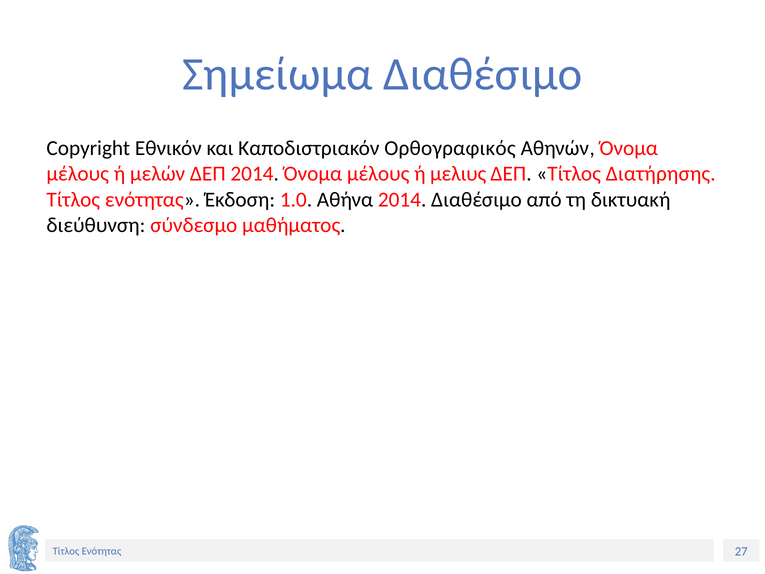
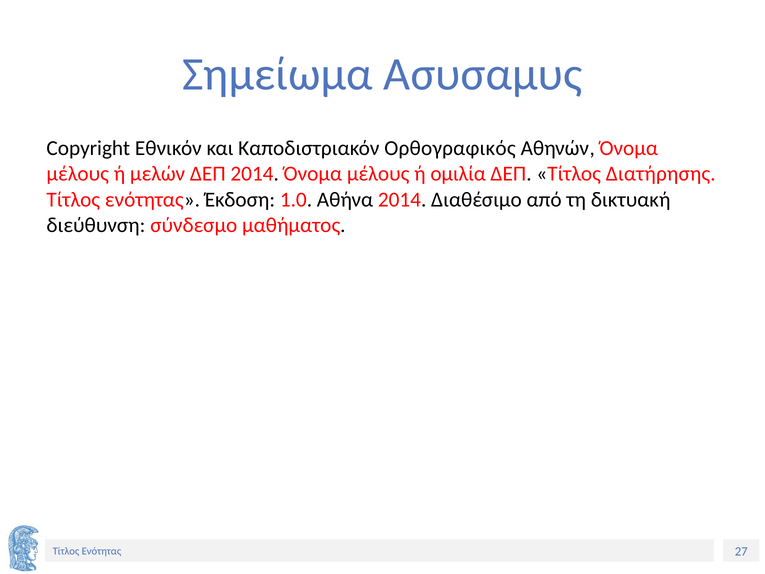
Σημείωμα Διαθέσιμο: Διαθέσιμο -> Ασυσαμυς (483, 74)
μελιυς: μελιυς -> ομιλία (458, 174)
